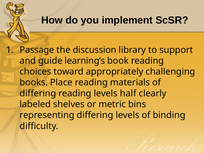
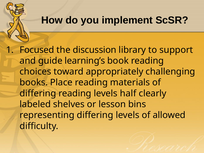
Passage: Passage -> Focused (37, 50)
metric: metric -> lesson (112, 104)
binding: binding -> allowed (169, 115)
